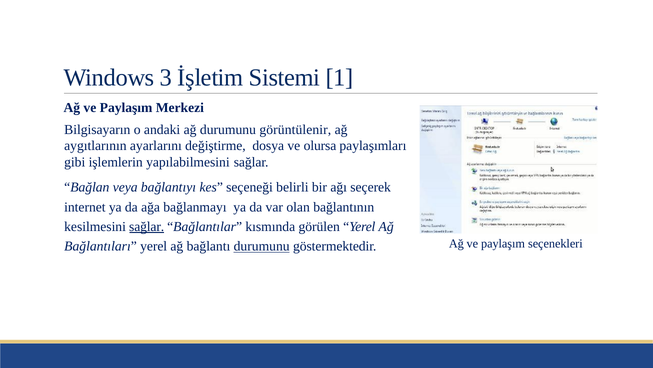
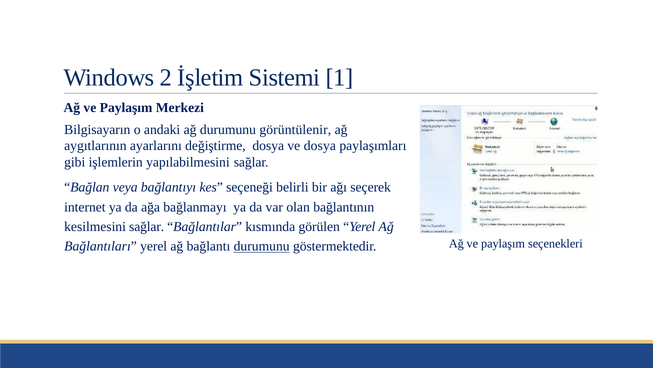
3: 3 -> 2 (166, 78)
ve olursa: olursa -> dosya (320, 146)
sağlar underline: present -> none (147, 226)
